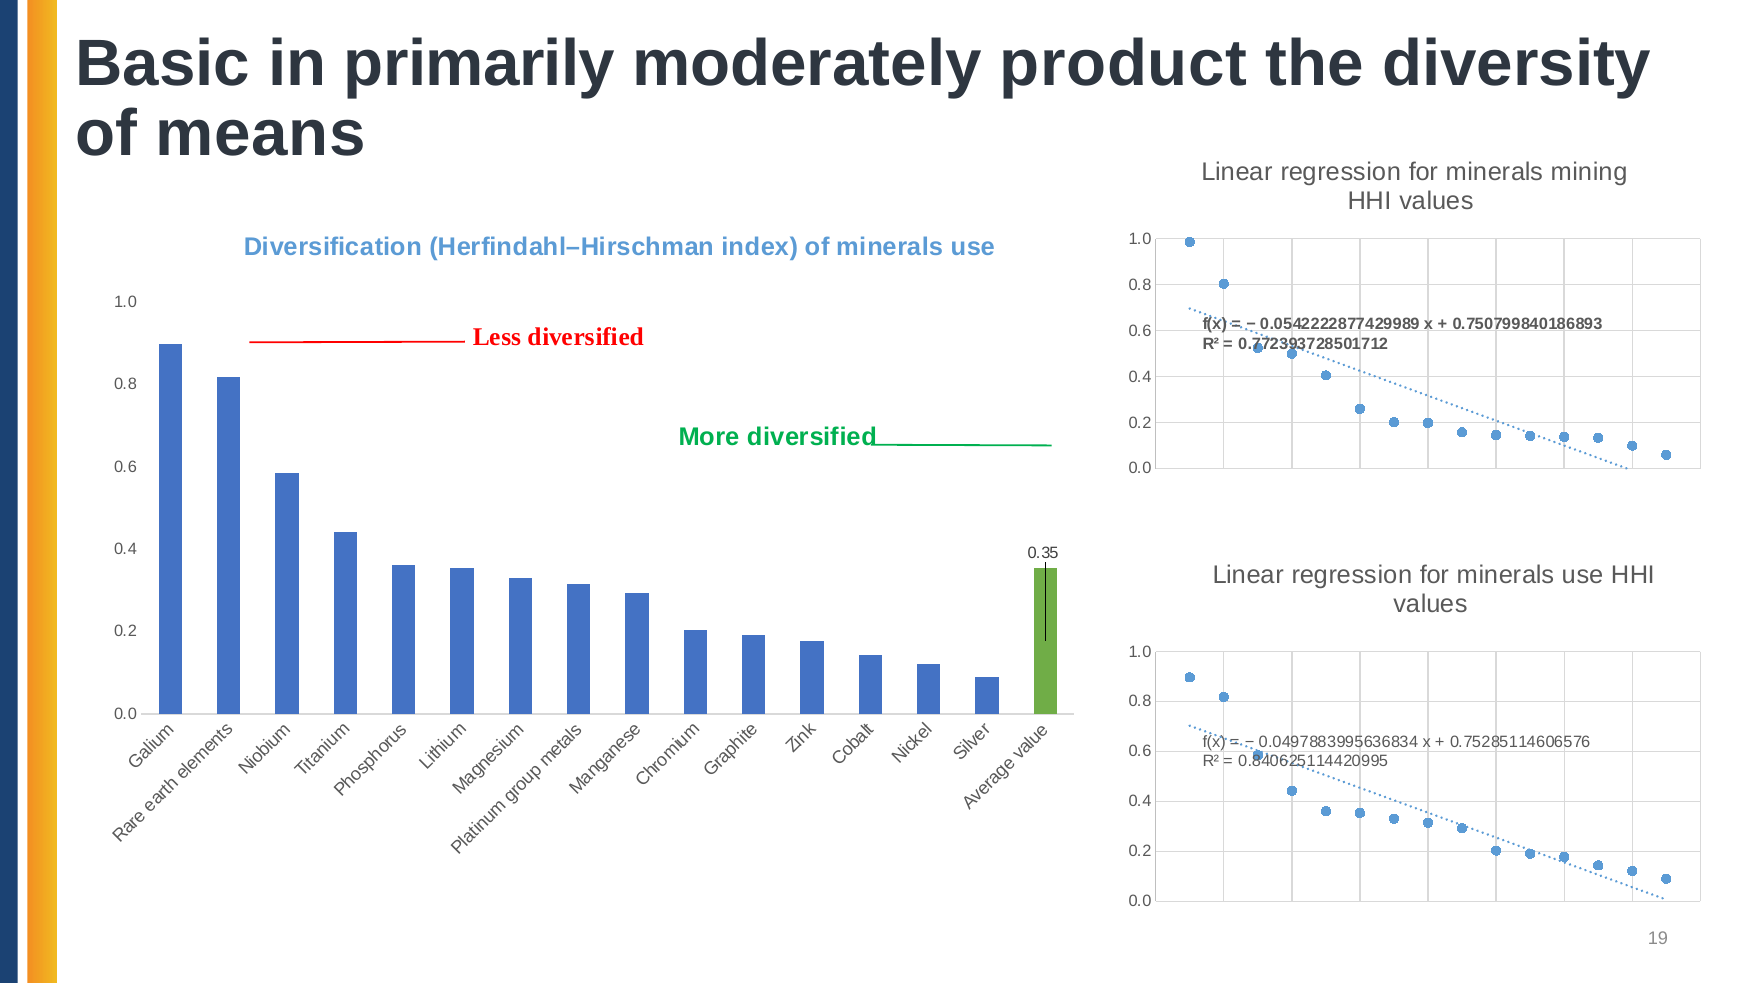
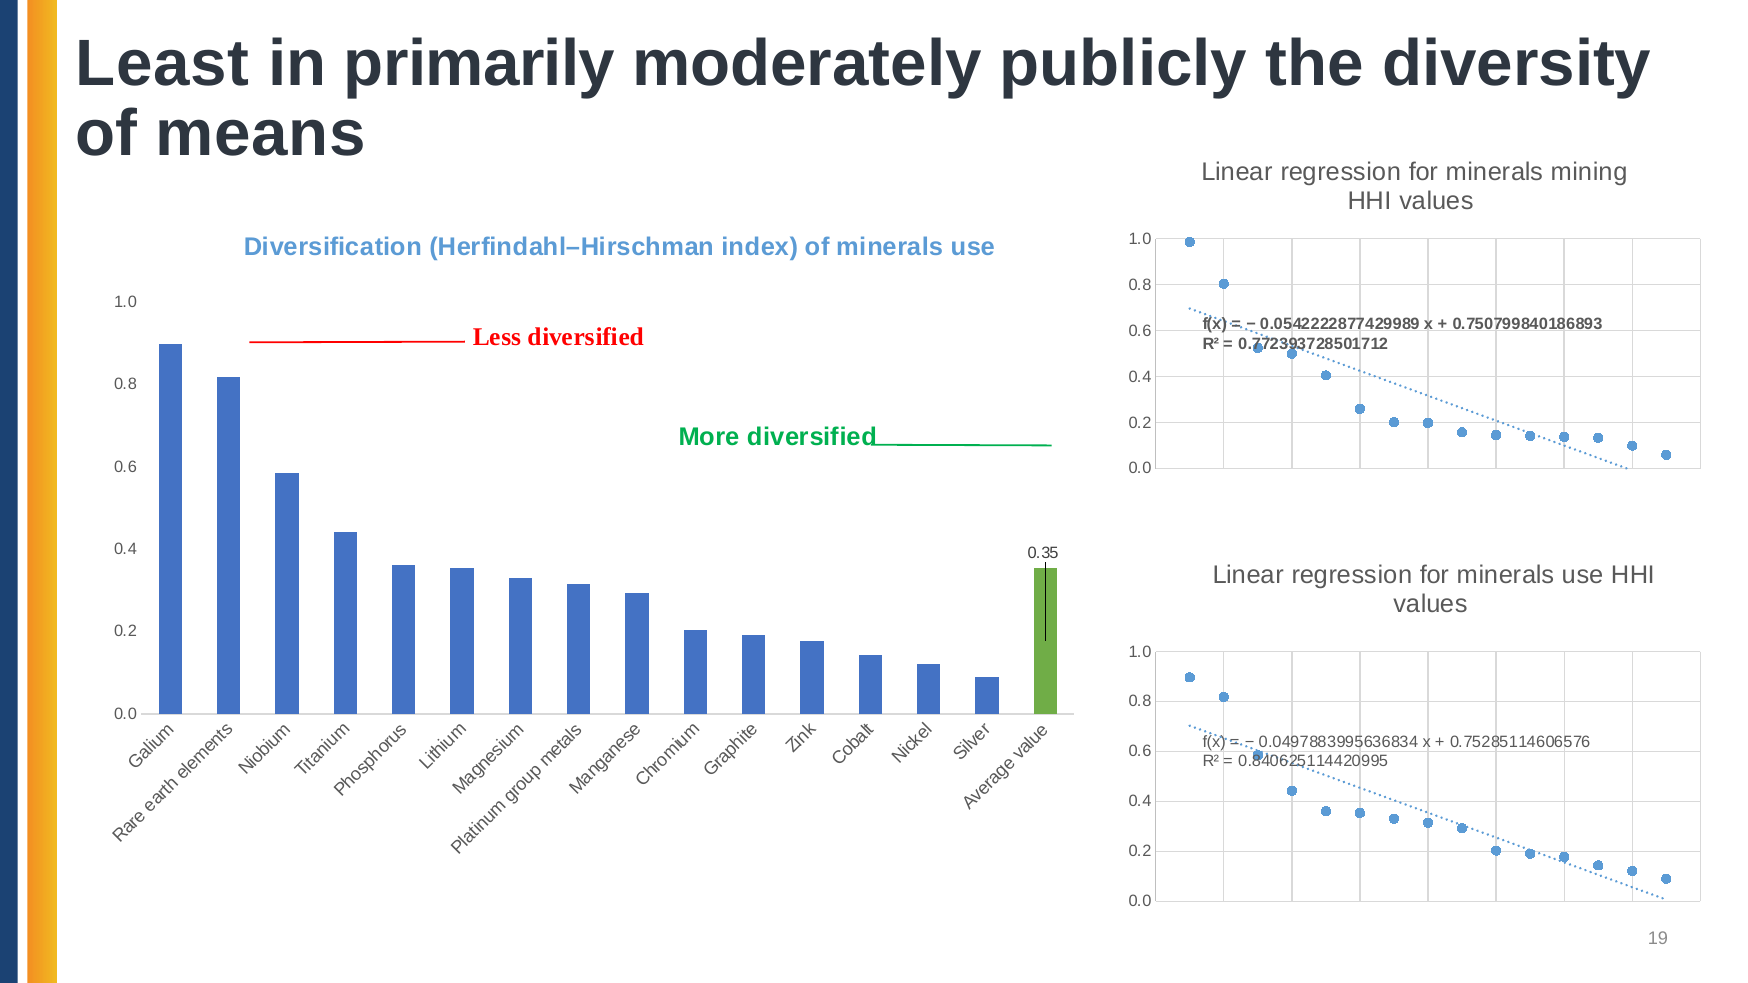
Basic: Basic -> Least (163, 64)
product: product -> publicly (1124, 64)
